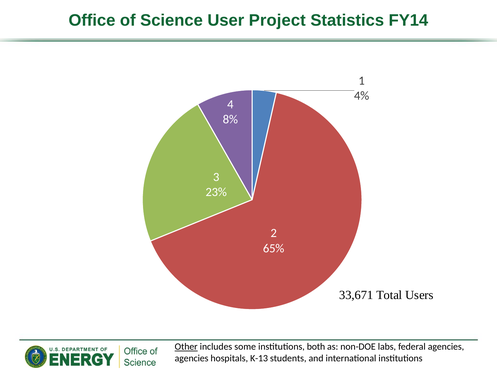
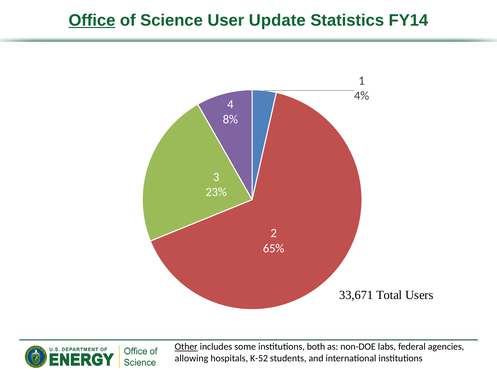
Office underline: none -> present (92, 20)
Project: Project -> Update (277, 20)
agencies: agencies -> allowing (191, 358)
K-13: K-13 -> K-52 (259, 358)
